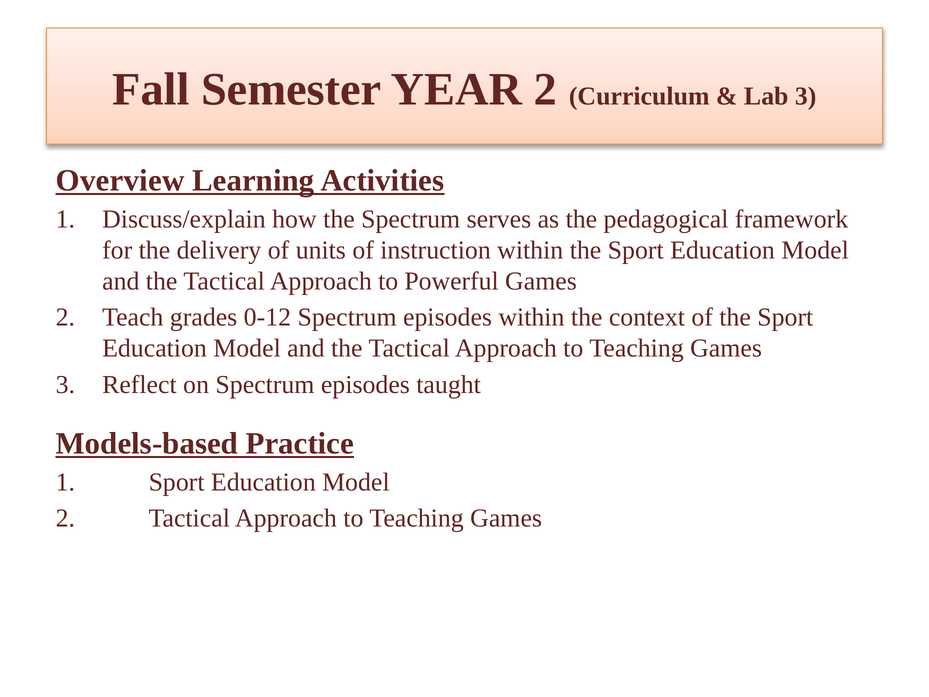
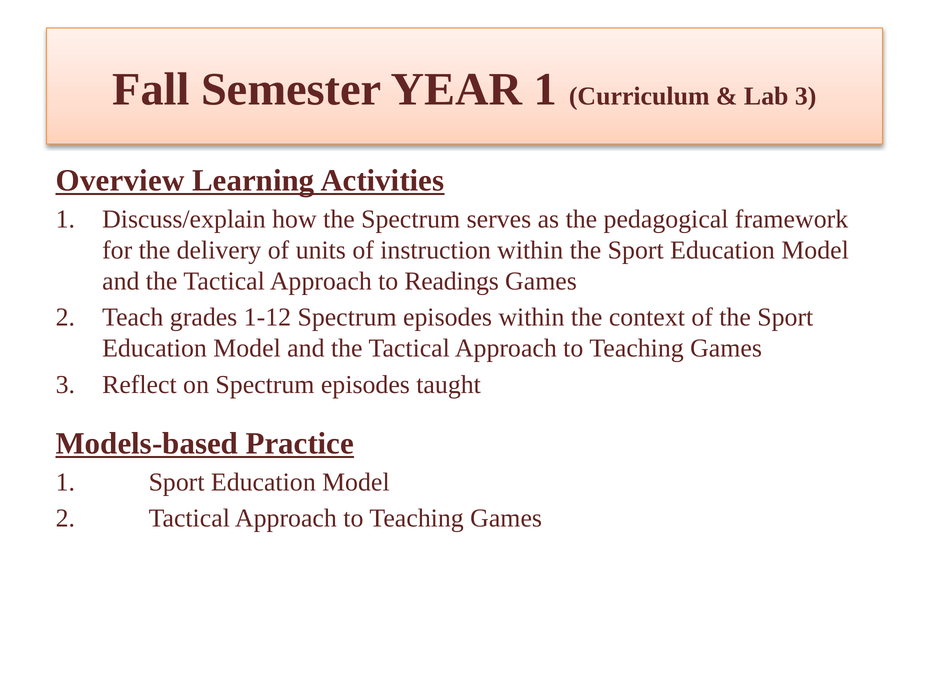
YEAR 2: 2 -> 1 (545, 89)
Powerful: Powerful -> Readings (452, 281)
0-12: 0-12 -> 1-12 (267, 317)
